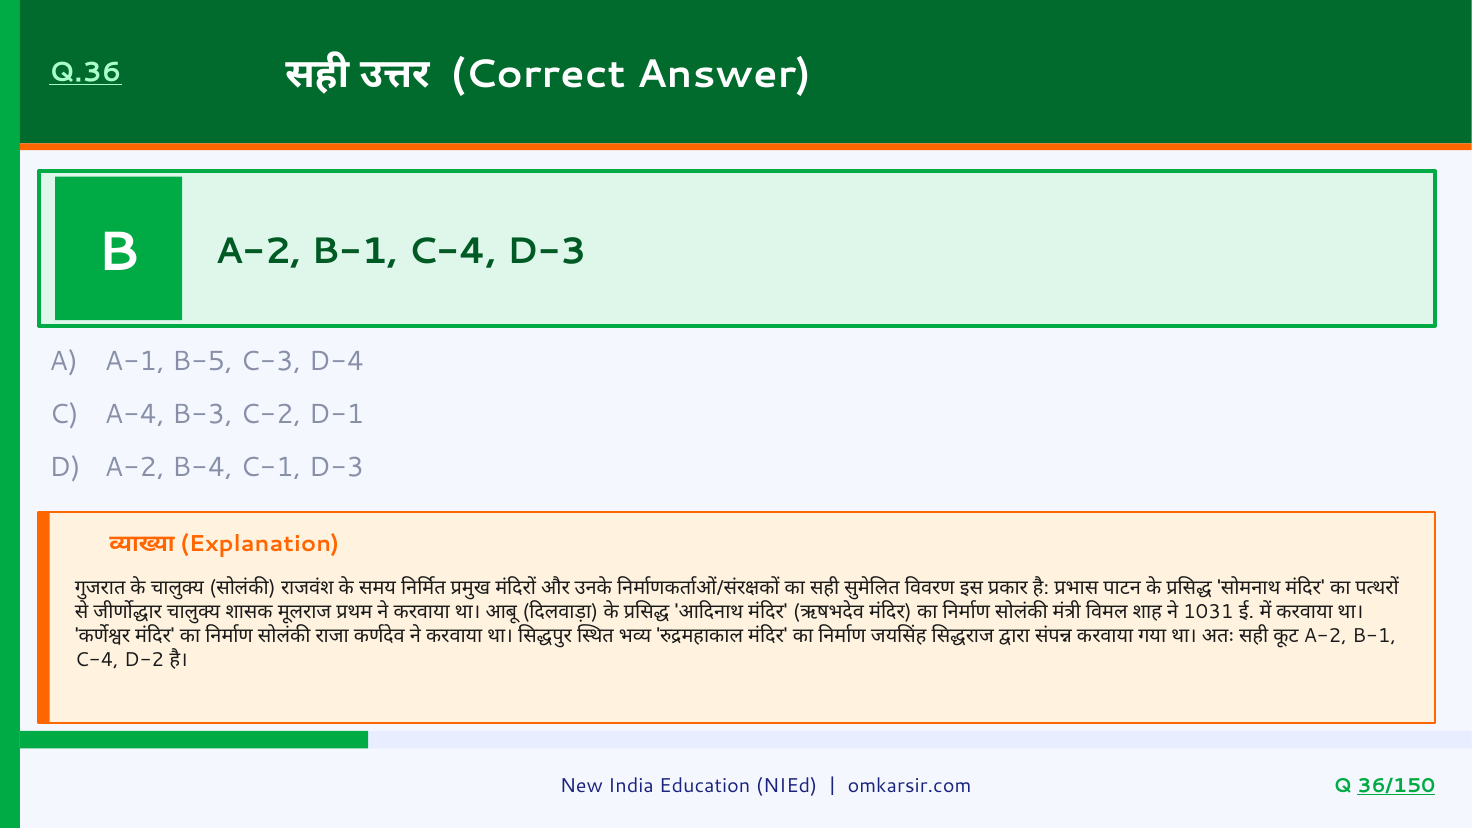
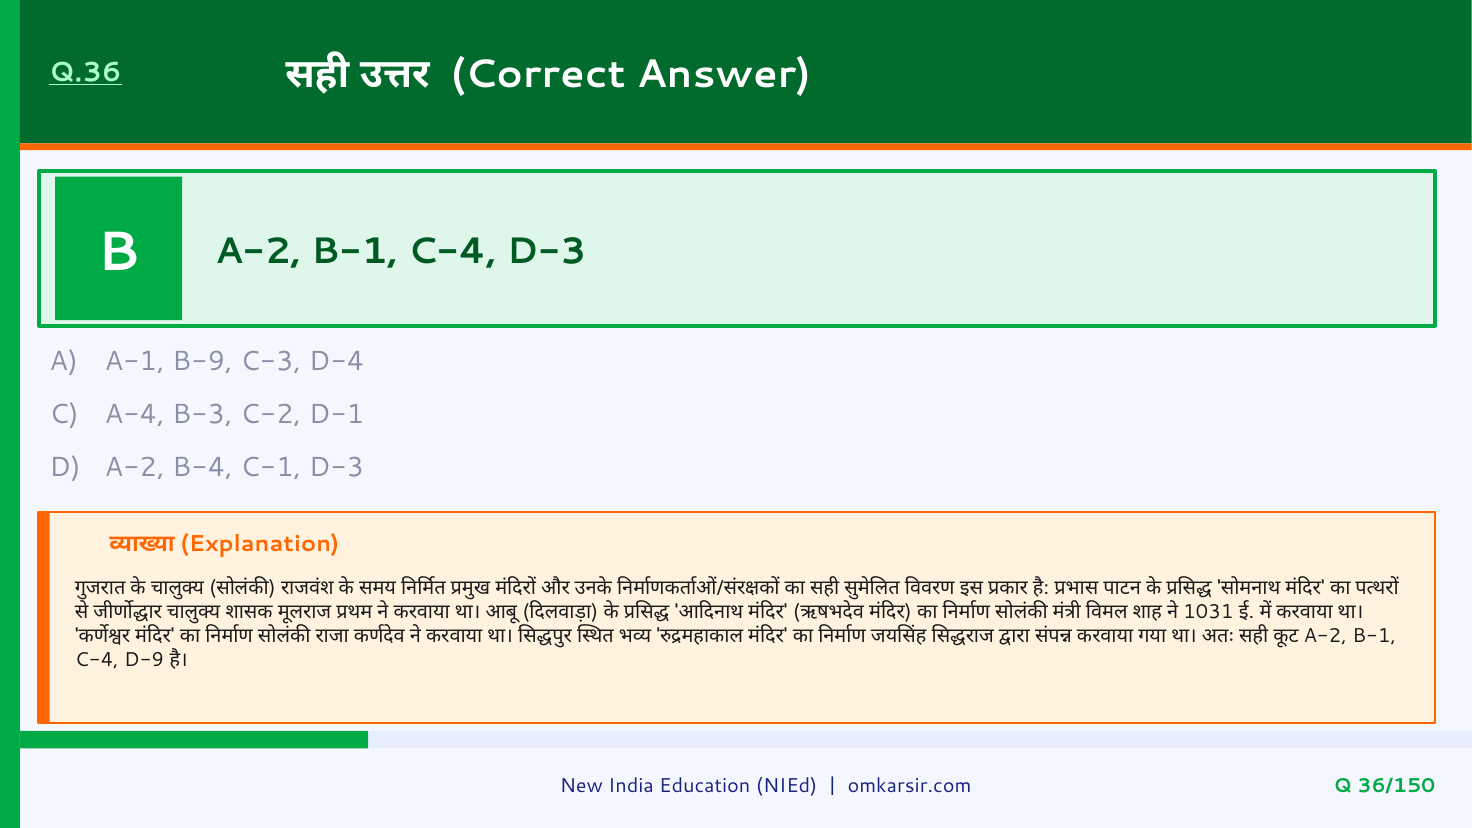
B-5: B-5 -> B-9 (203, 362)
D-2: D-2 -> D-9 (144, 660)
36/150 underline: present -> none (1396, 786)
